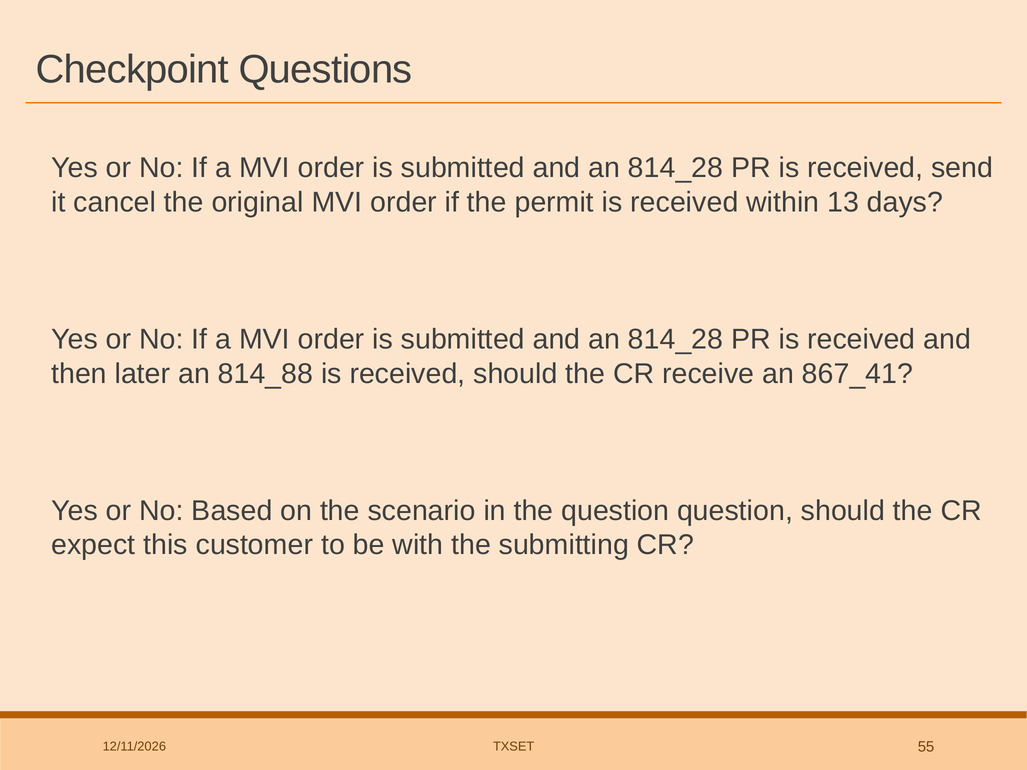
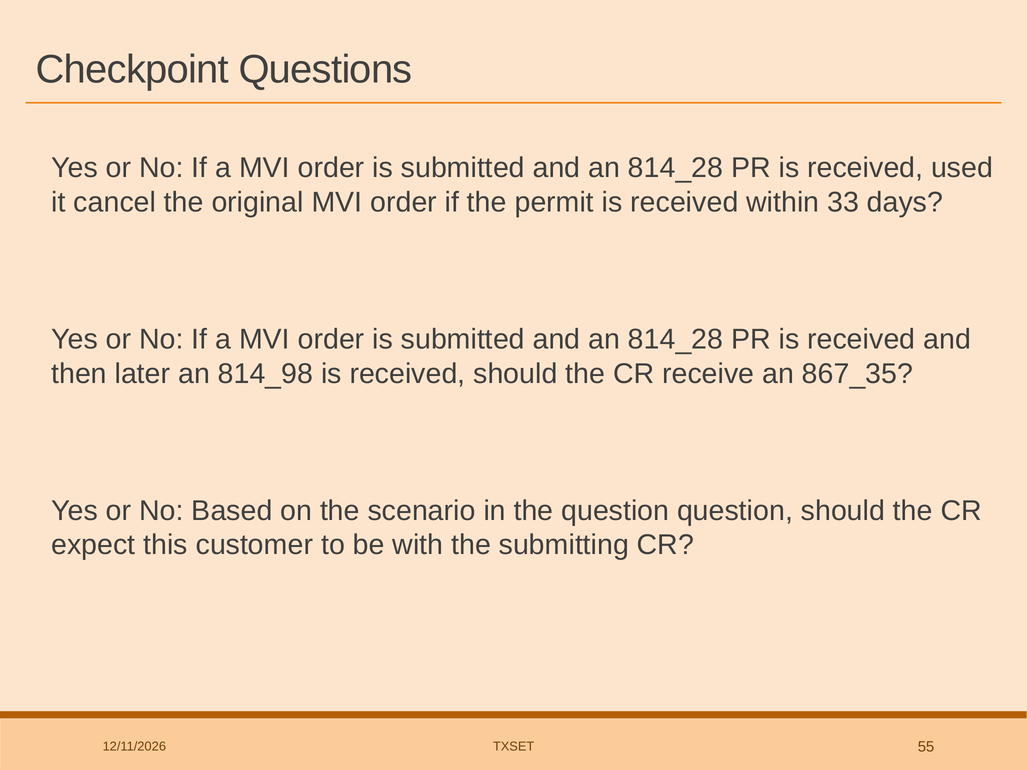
send: send -> used (962, 168)
13: 13 -> 33 (843, 202)
814_88: 814_88 -> 814_98 (265, 374)
867_41: 867_41 -> 867_35 (858, 374)
